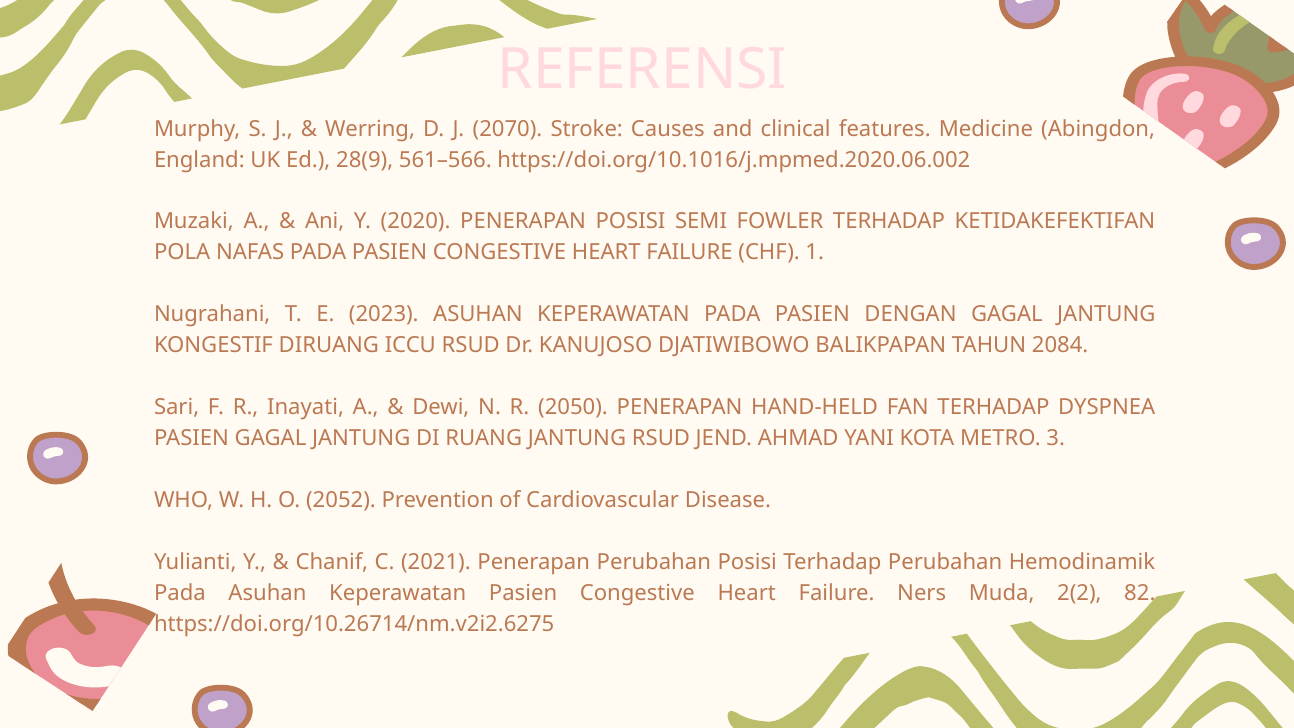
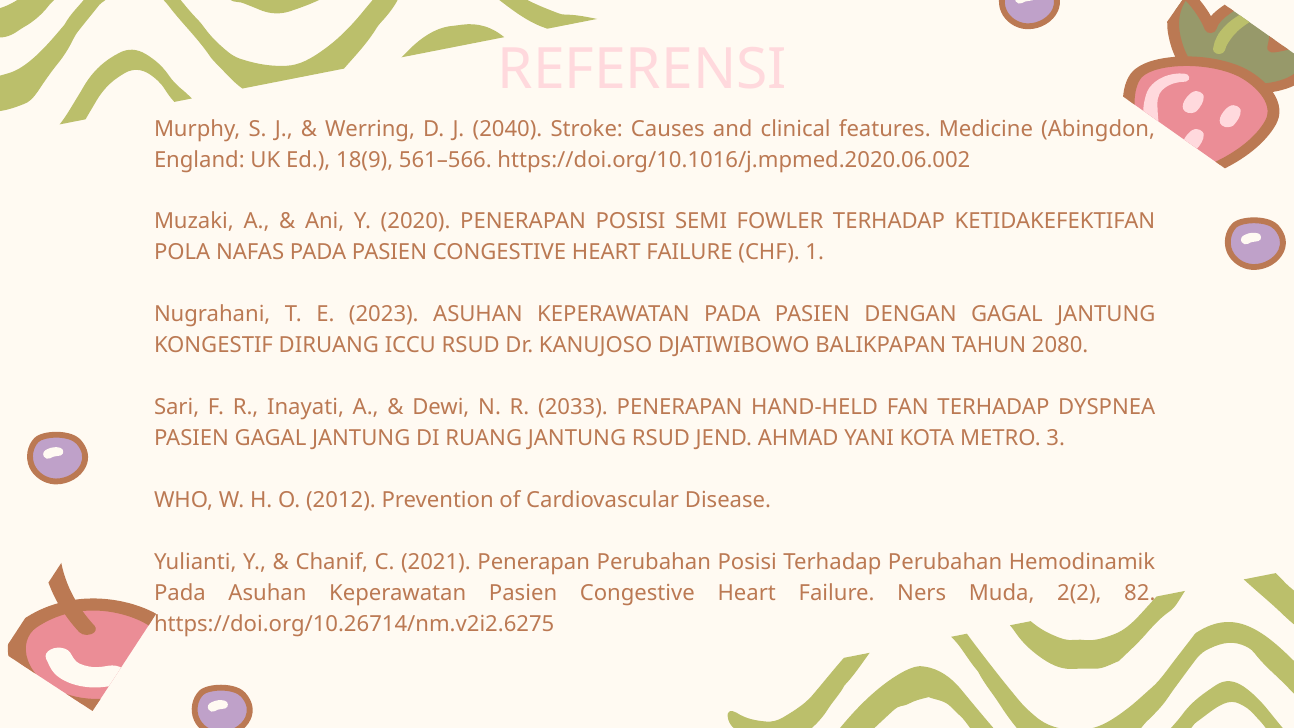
2070: 2070 -> 2040 (508, 129)
28(9: 28(9 -> 18(9 (365, 160)
2084: 2084 -> 2080 (1060, 345)
2050: 2050 -> 2033 (573, 407)
2052: 2052 -> 2012 (341, 500)
